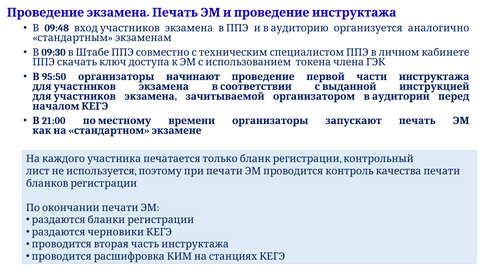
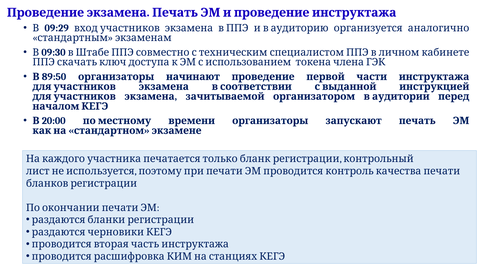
09:48: 09:48 -> 09:29 (57, 28)
95:50: 95:50 -> 89:50 (54, 77)
21:00: 21:00 -> 20:00 (54, 121)
